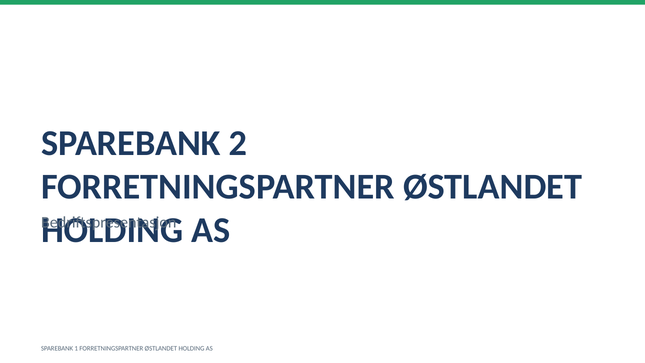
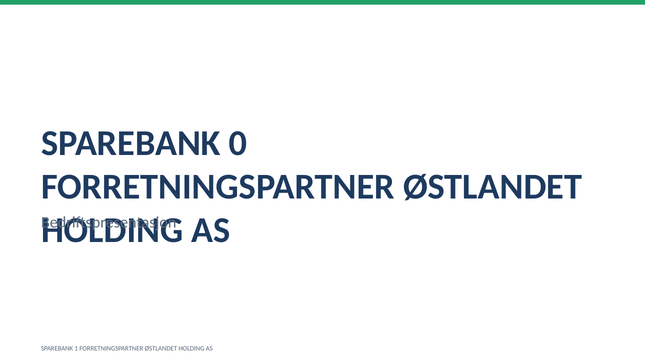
2: 2 -> 0 (238, 143)
